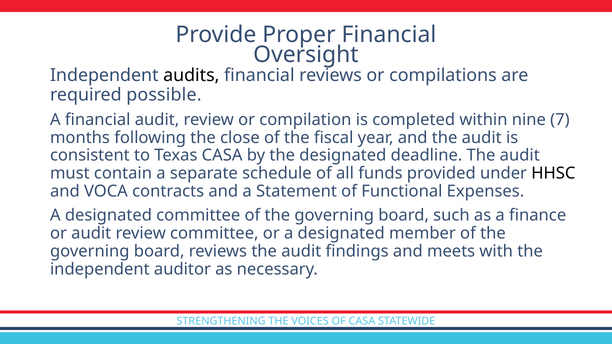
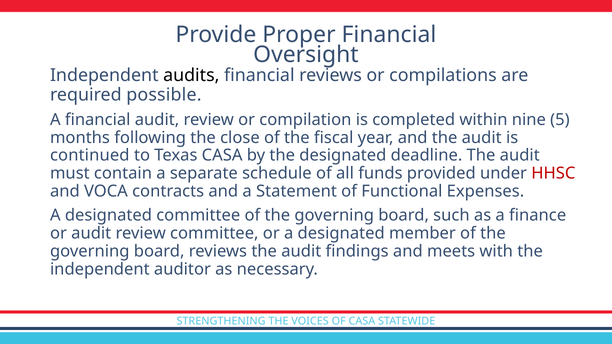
7: 7 -> 5 (560, 120)
consistent: consistent -> continued (90, 156)
HHSC colour: black -> red (553, 173)
